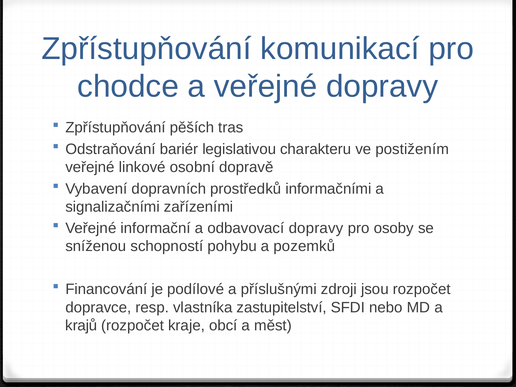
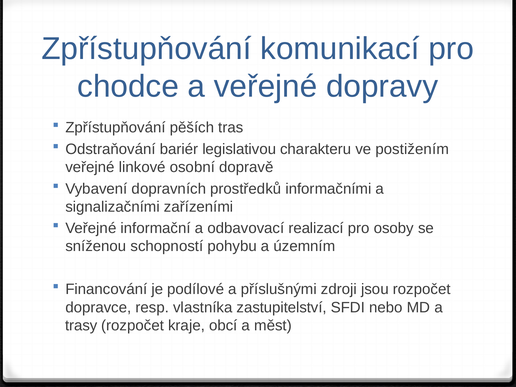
odbavovací dopravy: dopravy -> realizací (316, 228)
pozemků: pozemků -> územním (304, 246)
krajů: krajů -> trasy (81, 325)
